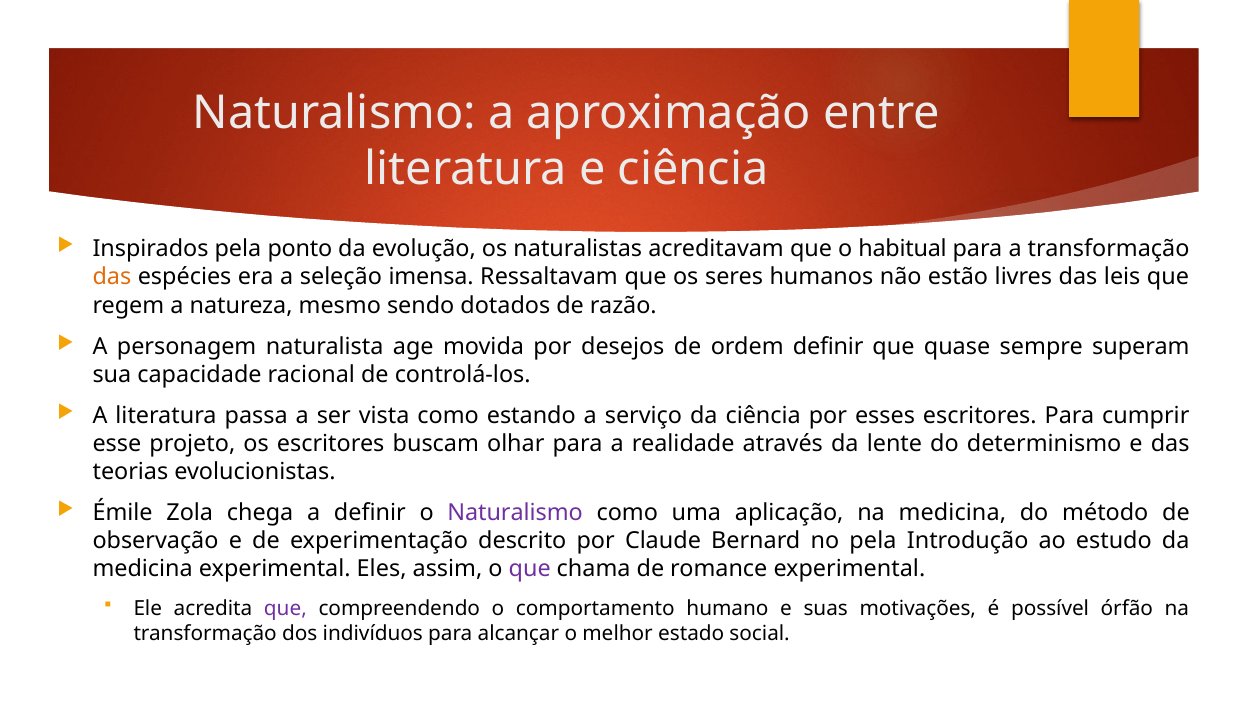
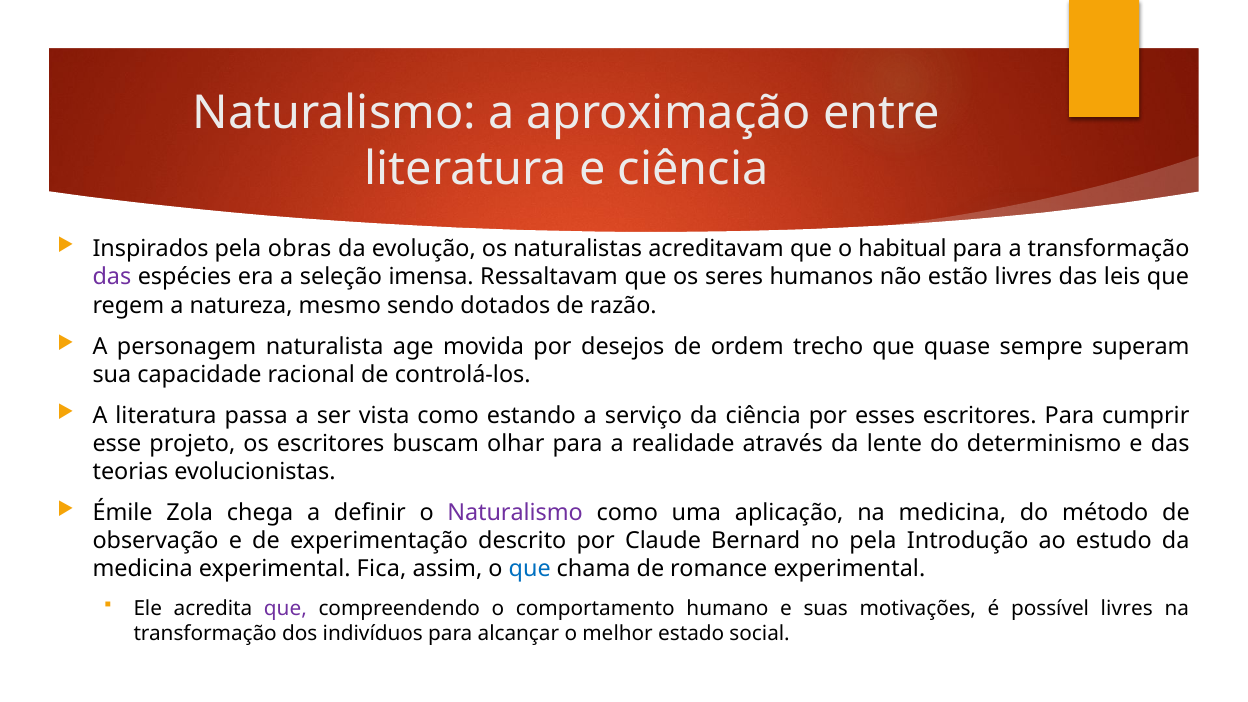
ponto: ponto -> obras (300, 249)
das colour: orange -> purple (112, 277)
ordem definir: definir -> trecho (828, 346)
Eles: Eles -> Fica (382, 569)
que colour: purple -> blue (530, 569)
possível órfão: órfão -> livres (1127, 608)
